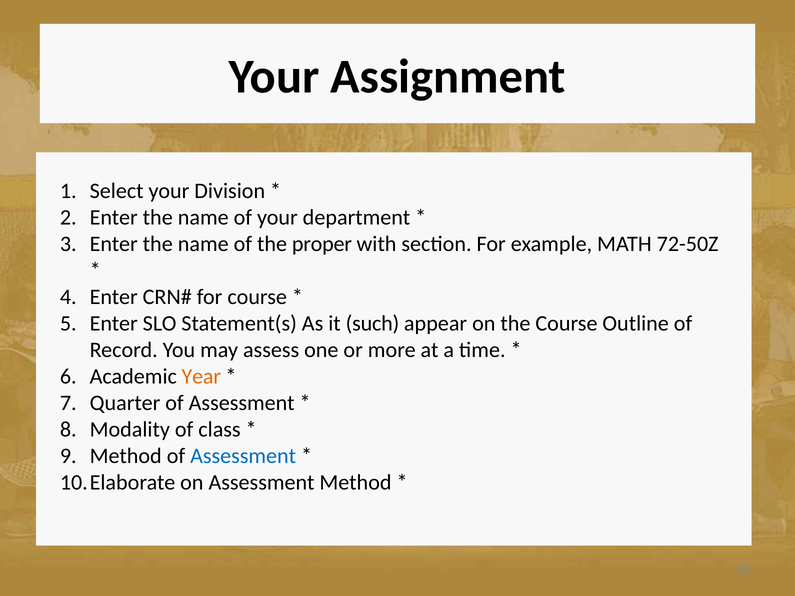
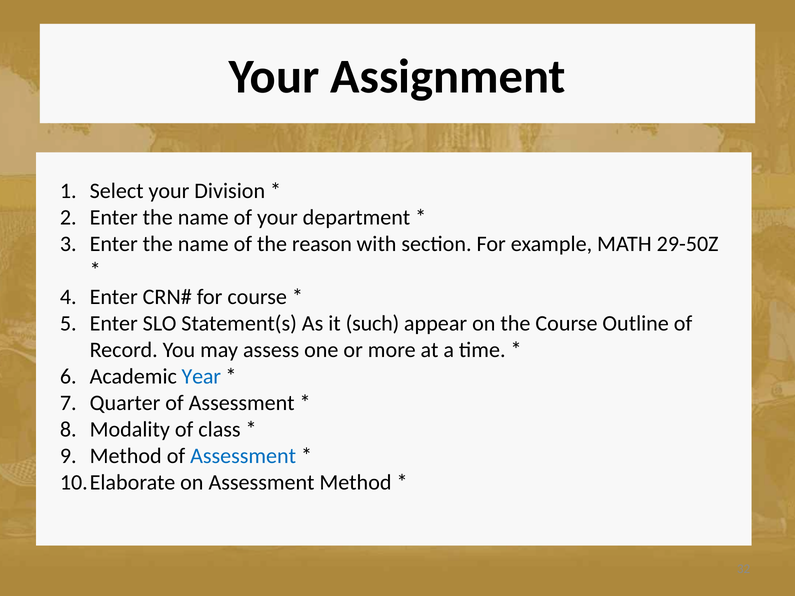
proper: proper -> reason (322, 244)
72-50Z: 72-50Z -> 29-50Z (688, 244)
Year colour: orange -> blue (201, 376)
